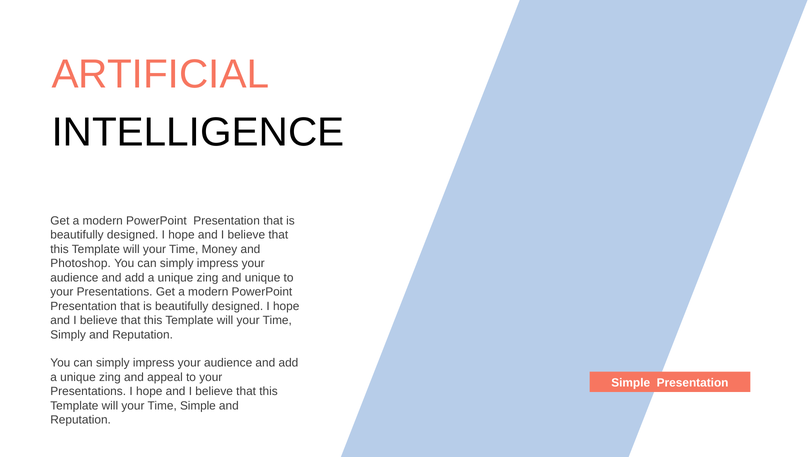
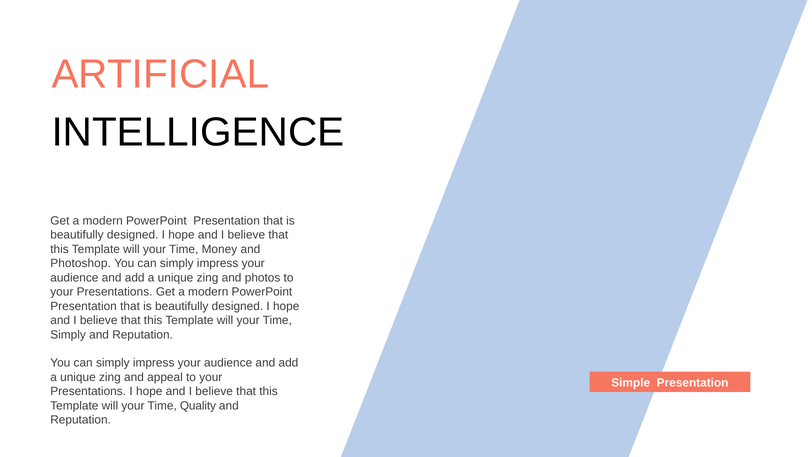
and unique: unique -> photos (263, 278)
Time Simple: Simple -> Quality (198, 406)
